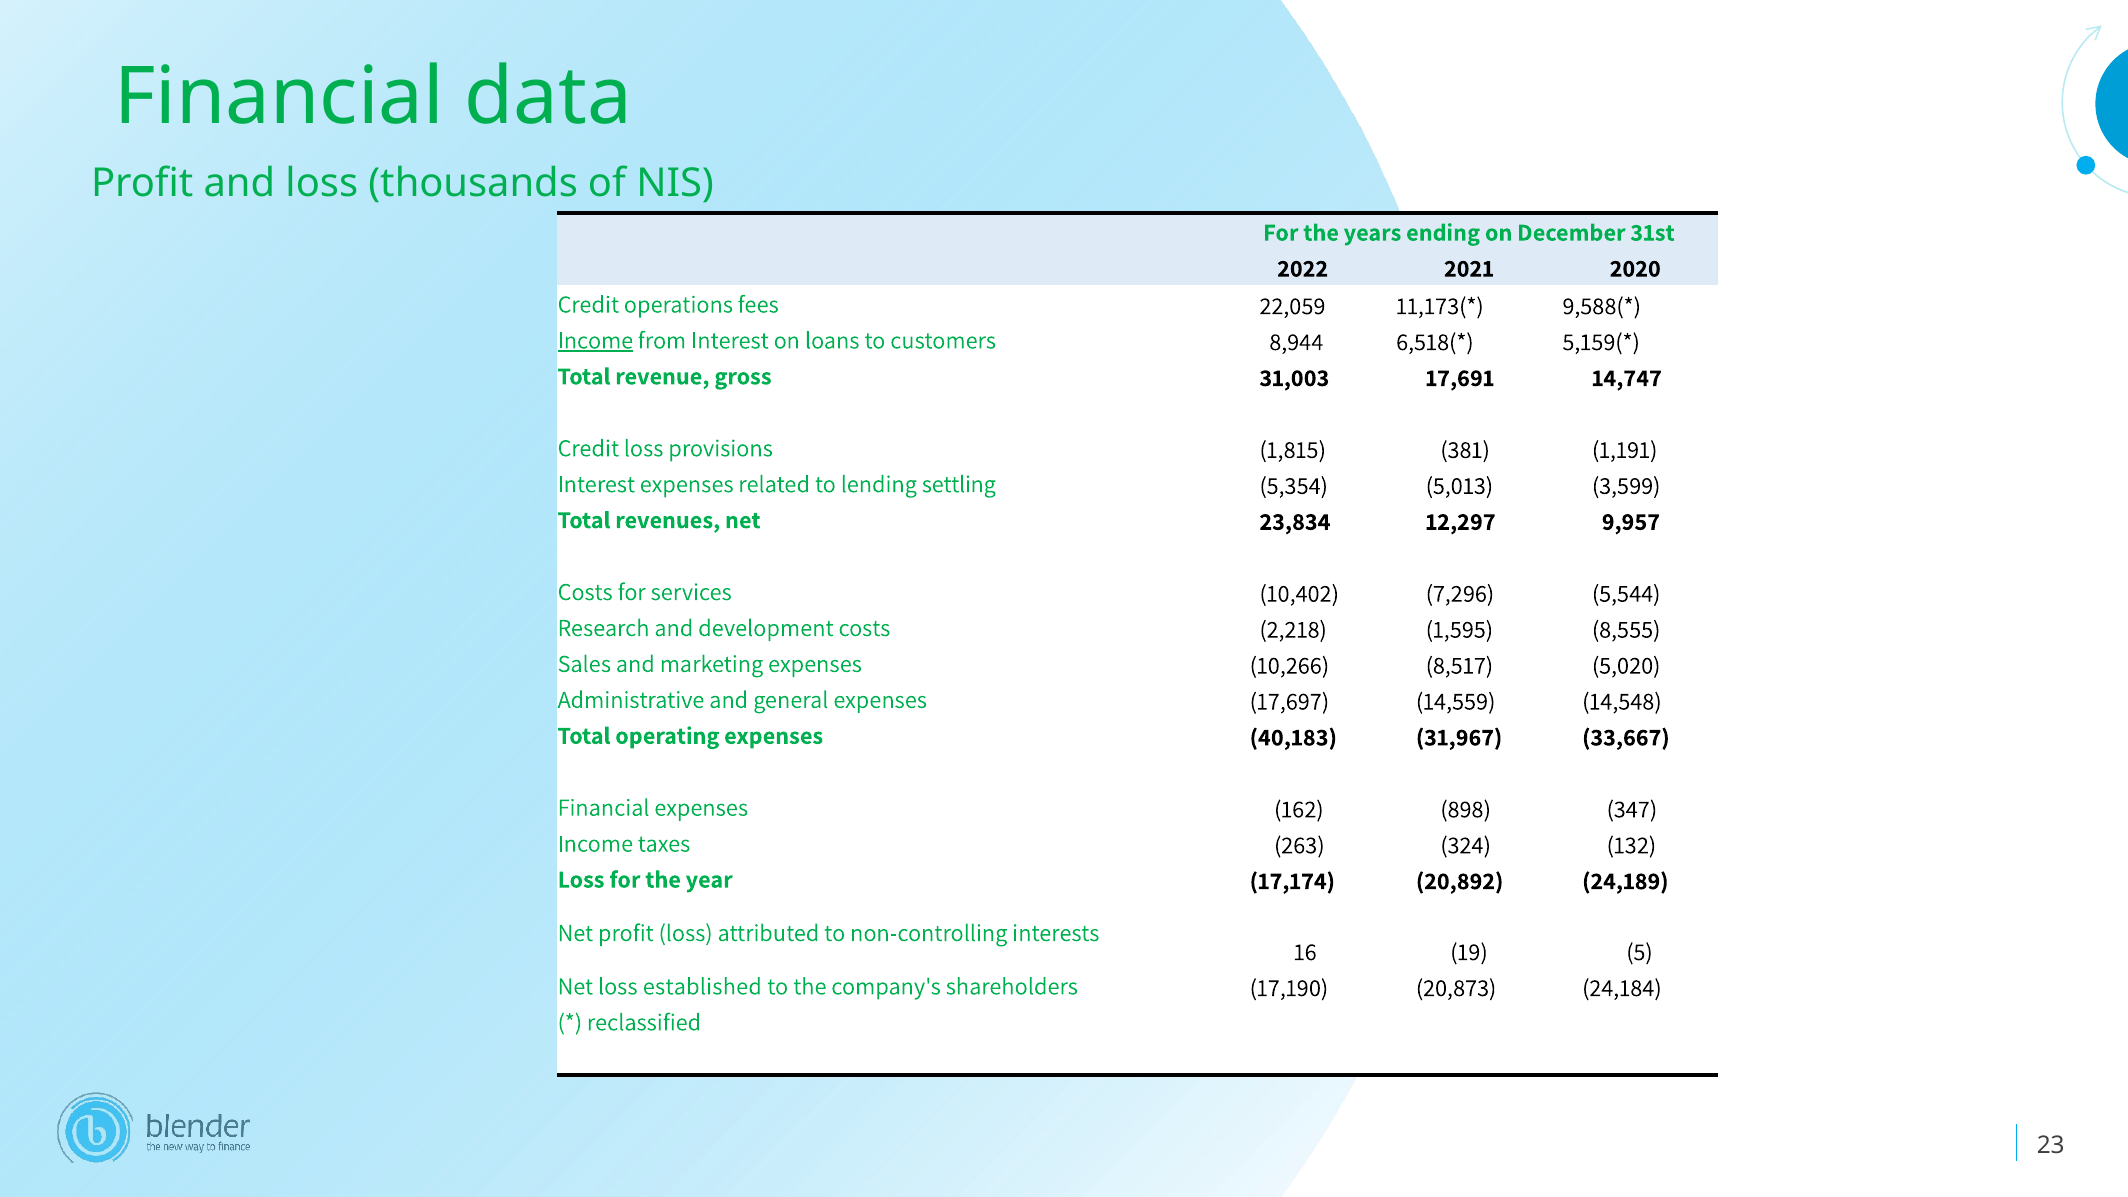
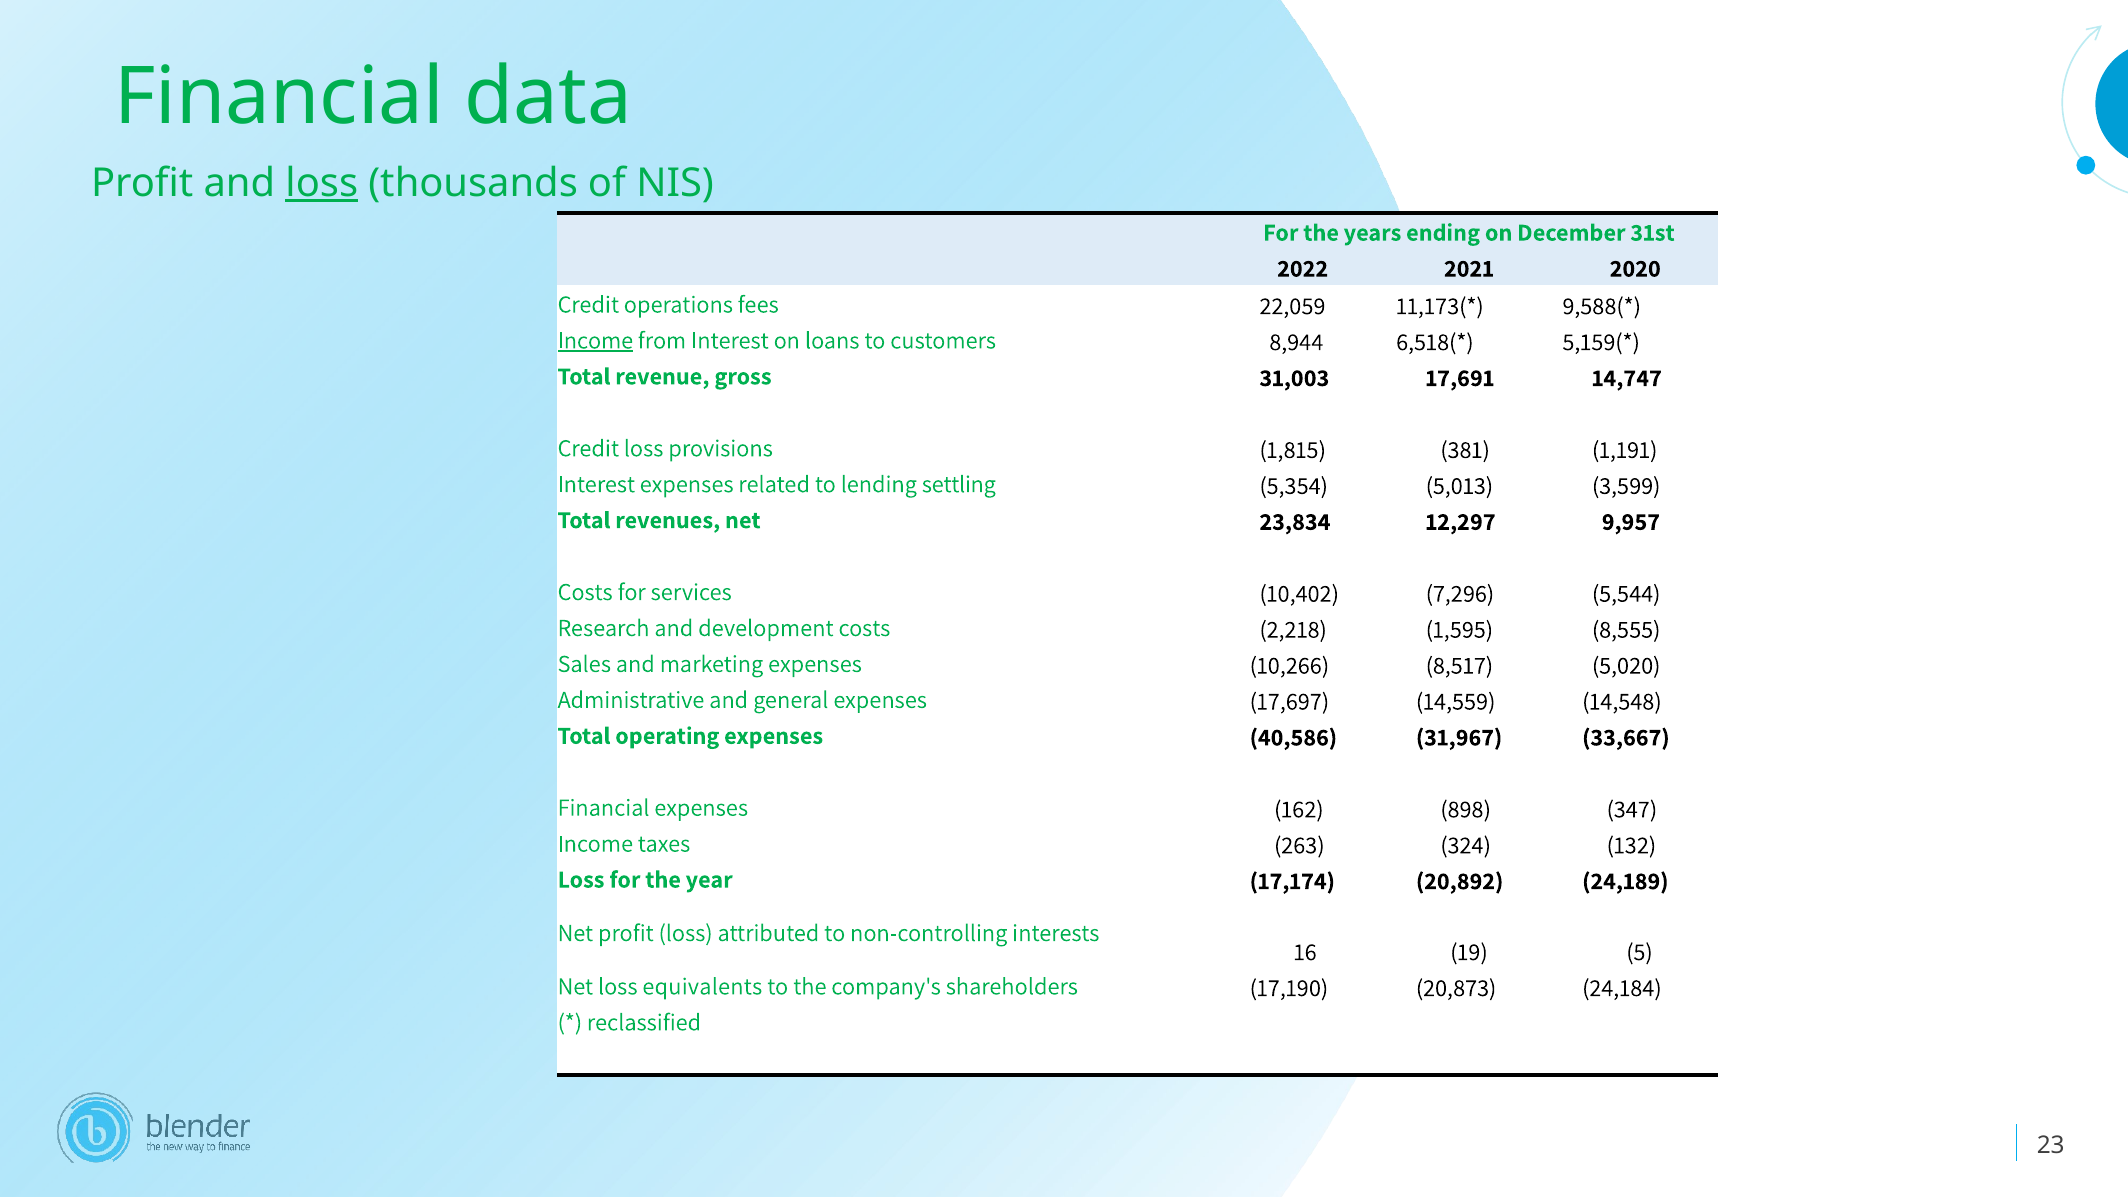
loss underline: none -> present (322, 183)
40,183: 40,183 -> 40,586 (1293, 737)
established: established -> equivalents (702, 986)
